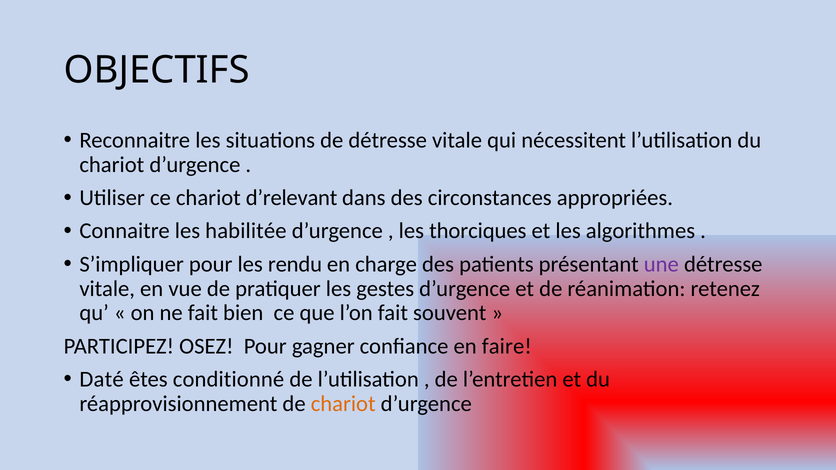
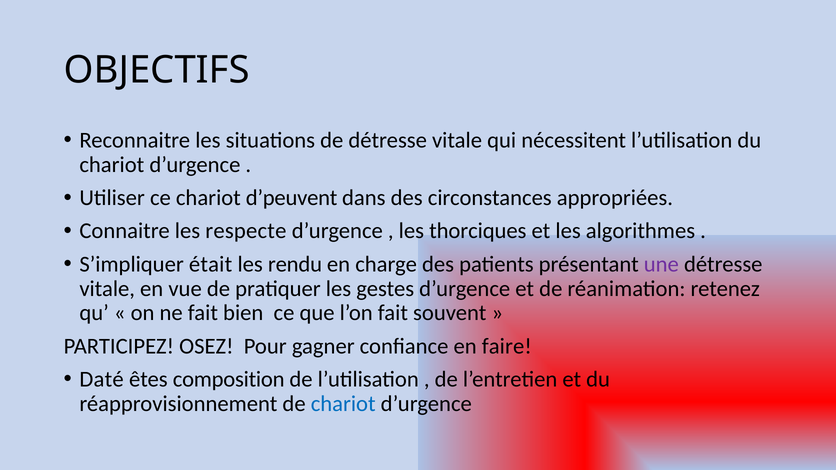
d’relevant: d’relevant -> d’peuvent (292, 198)
habilitée: habilitée -> respecte (246, 231)
S’impliquer pour: pour -> était (211, 264)
conditionné: conditionné -> composition (229, 379)
chariot colour: orange -> blue (343, 404)
